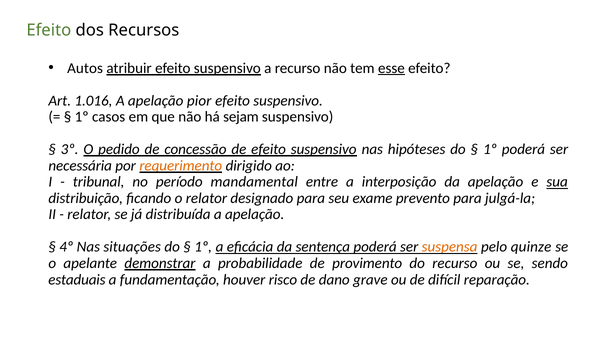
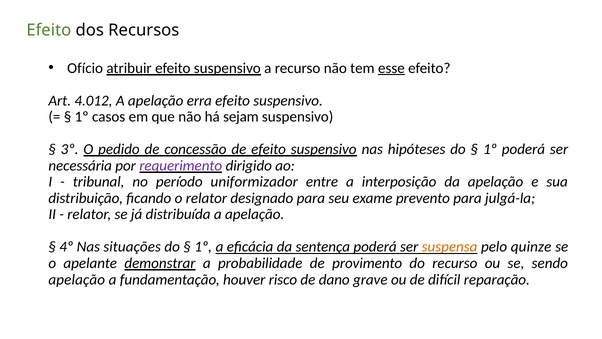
Autos: Autos -> Ofício (85, 68)
1.016: 1.016 -> 4.012 (93, 101)
pior: pior -> erra (199, 101)
requerimento colour: orange -> purple (181, 166)
mandamental: mandamental -> uniformizador (254, 182)
sua underline: present -> none (557, 182)
estaduais: estaduais -> apelação (77, 279)
